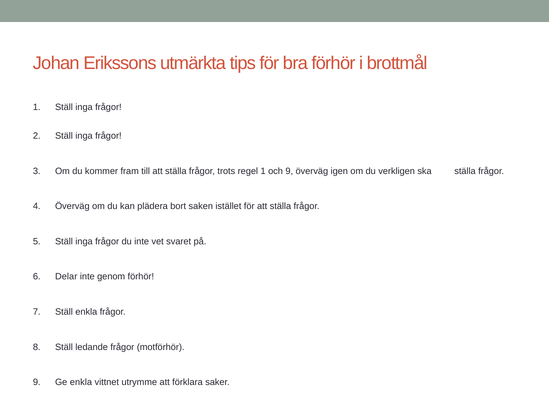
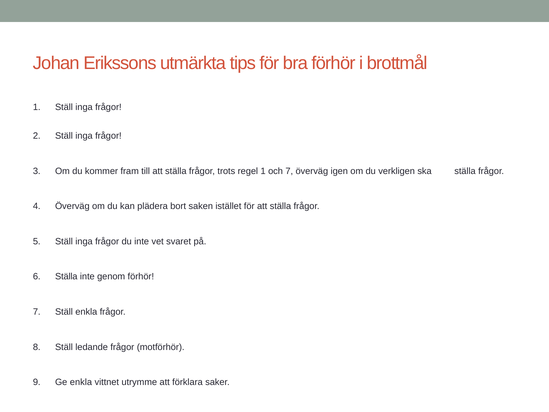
och 9: 9 -> 7 (289, 171)
6 Delar: Delar -> Ställa (66, 276)
